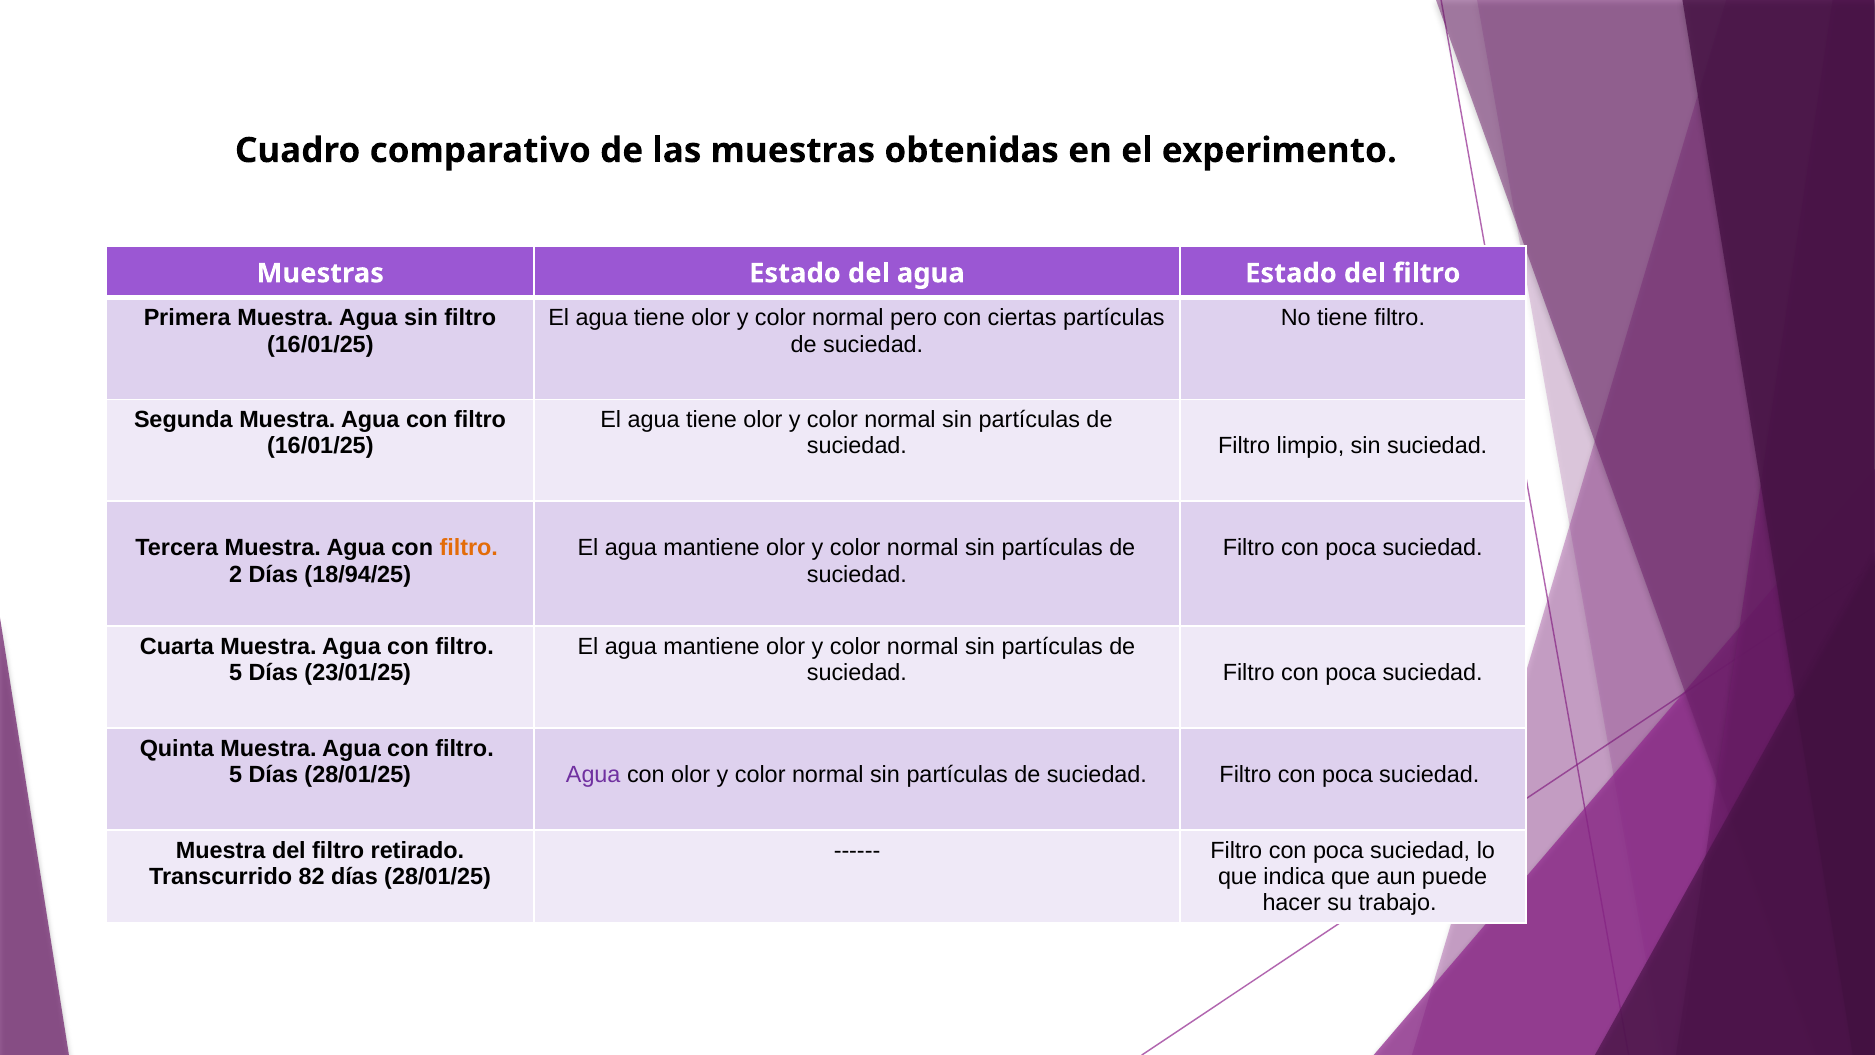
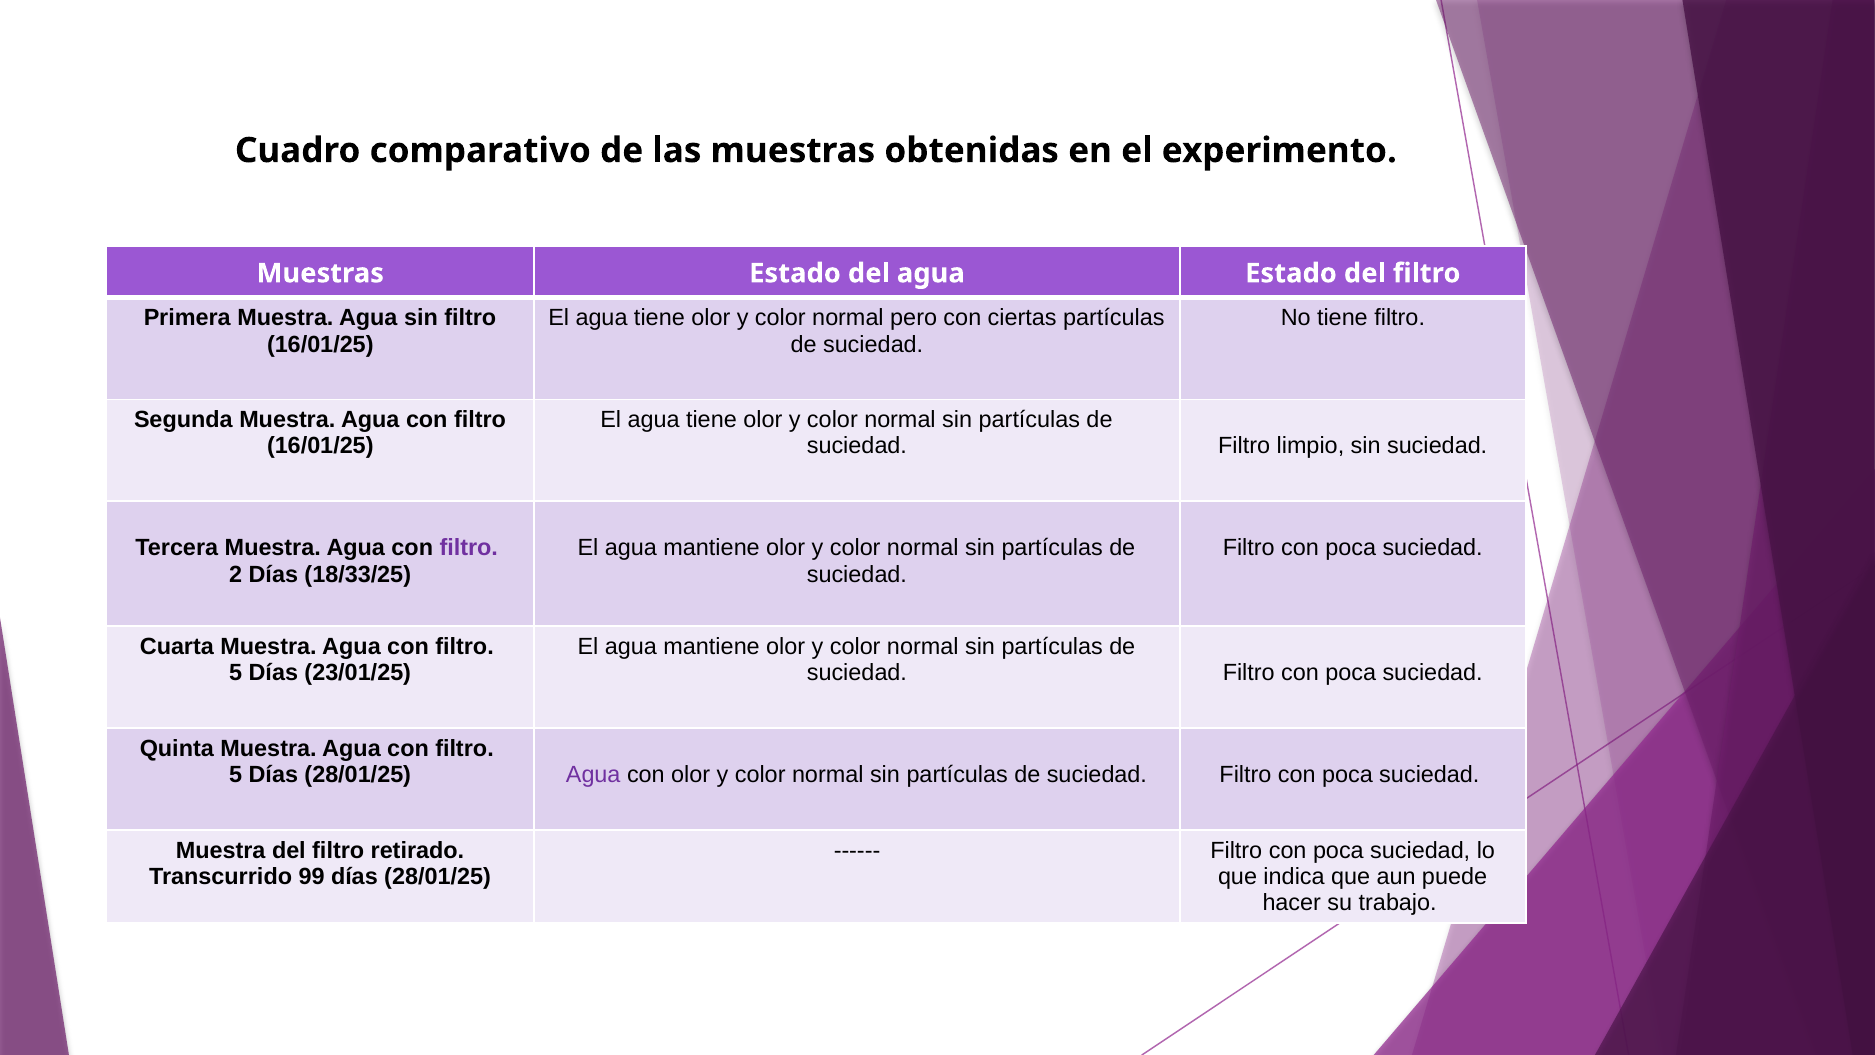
filtro colour: orange -> purple (469, 548)
18/94/25: 18/94/25 -> 18/33/25 (358, 574)
82: 82 -> 99 (312, 876)
